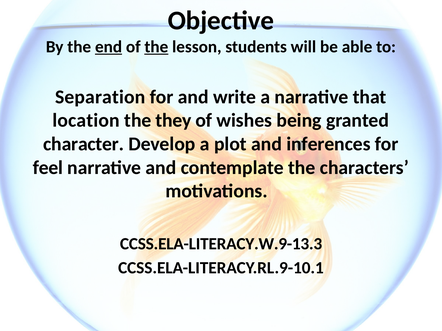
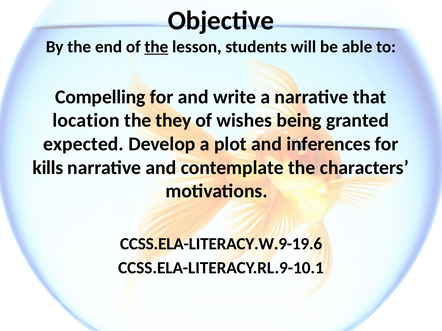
end underline: present -> none (109, 47)
Separation: Separation -> Compelling (100, 97)
character: character -> expected (84, 144)
feel: feel -> kills (48, 168)
CCSS.ELA-LITERACY.W.9-13.3: CCSS.ELA-LITERACY.W.9-13.3 -> CCSS.ELA-LITERACY.W.9-19.6 (221, 244)
